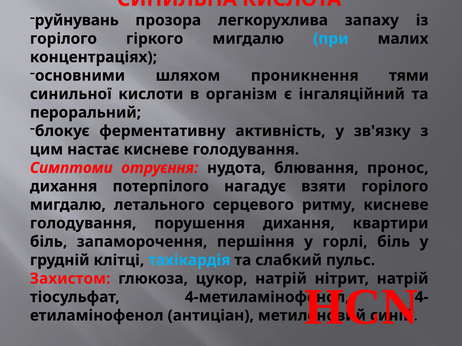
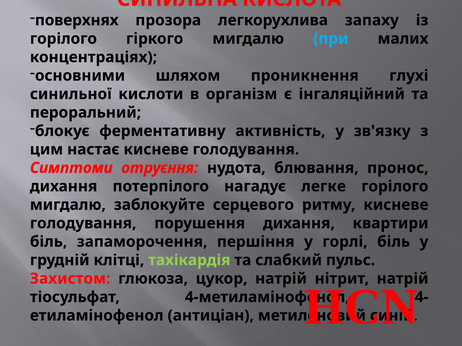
руйнувань: руйнувань -> поверхнях (77, 20)
тями: тями -> глухі (409, 76)
взяти: взяти -> легке (324, 187)
летального: летального -> заблокуйте (159, 205)
тахікардія colour: light blue -> light green (189, 261)
